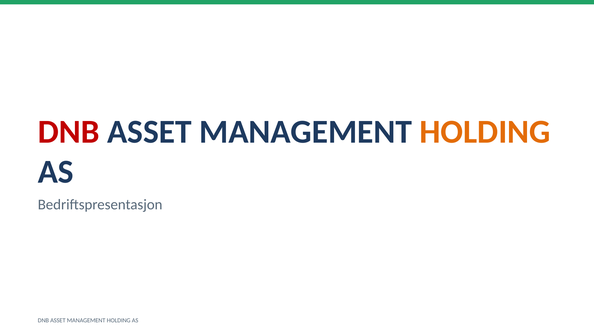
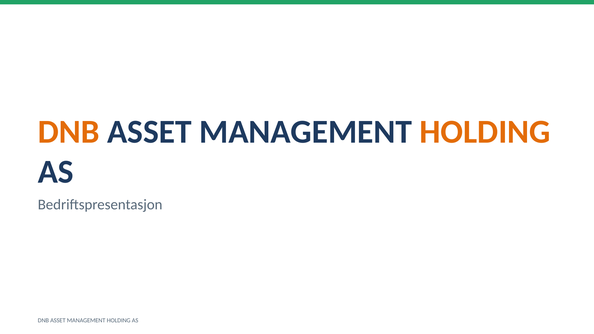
DNB colour: red -> orange (69, 132)
